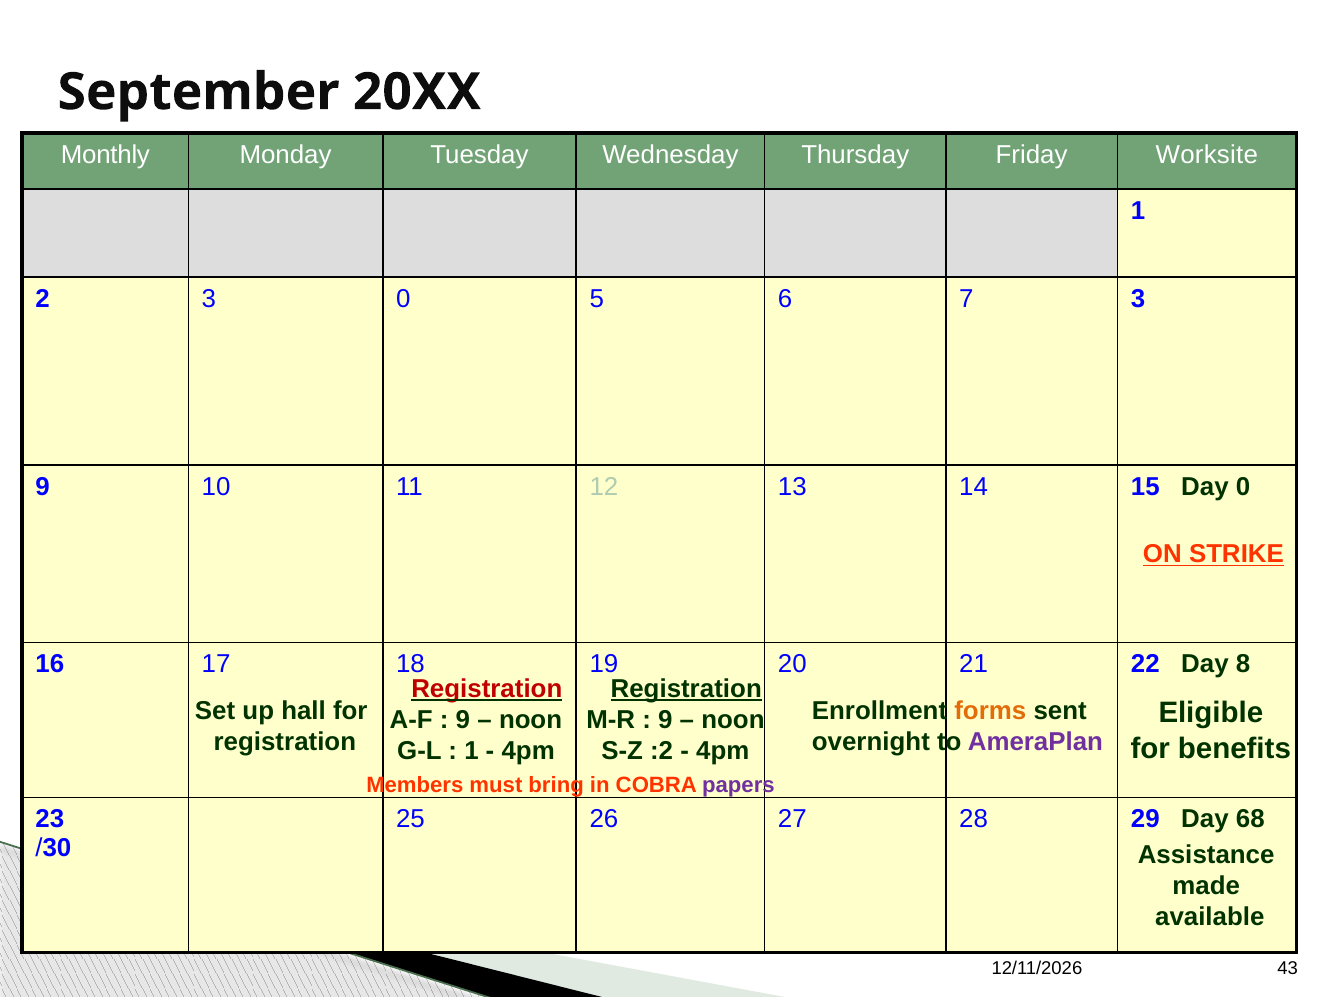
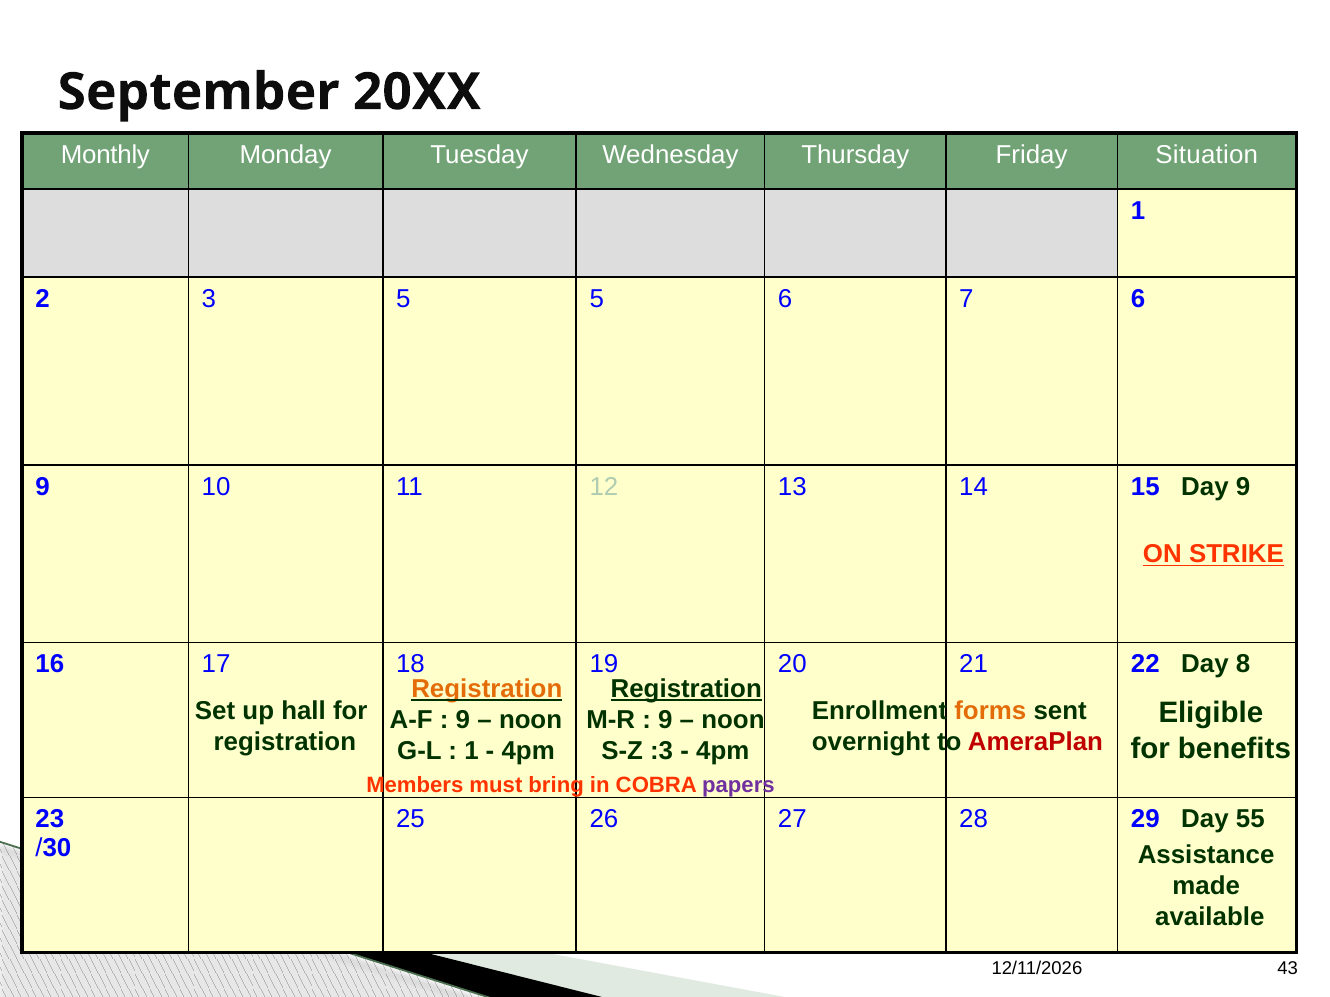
Worksite: Worksite -> Situation (1207, 155)
3 0: 0 -> 5 (403, 299)
7 3: 3 -> 6 (1138, 299)
Day 0: 0 -> 9 (1243, 487)
Registration colour: red -> orange (487, 689)
AmeraPlan colour: purple -> red (1035, 742)
:2: :2 -> :3 (662, 751)
68: 68 -> 55 (1250, 819)
